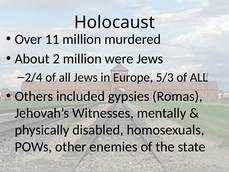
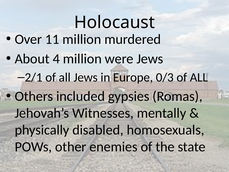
2: 2 -> 4 (56, 59)
2/4: 2/4 -> 2/1 (34, 77)
5/3: 5/3 -> 0/3 (165, 77)
